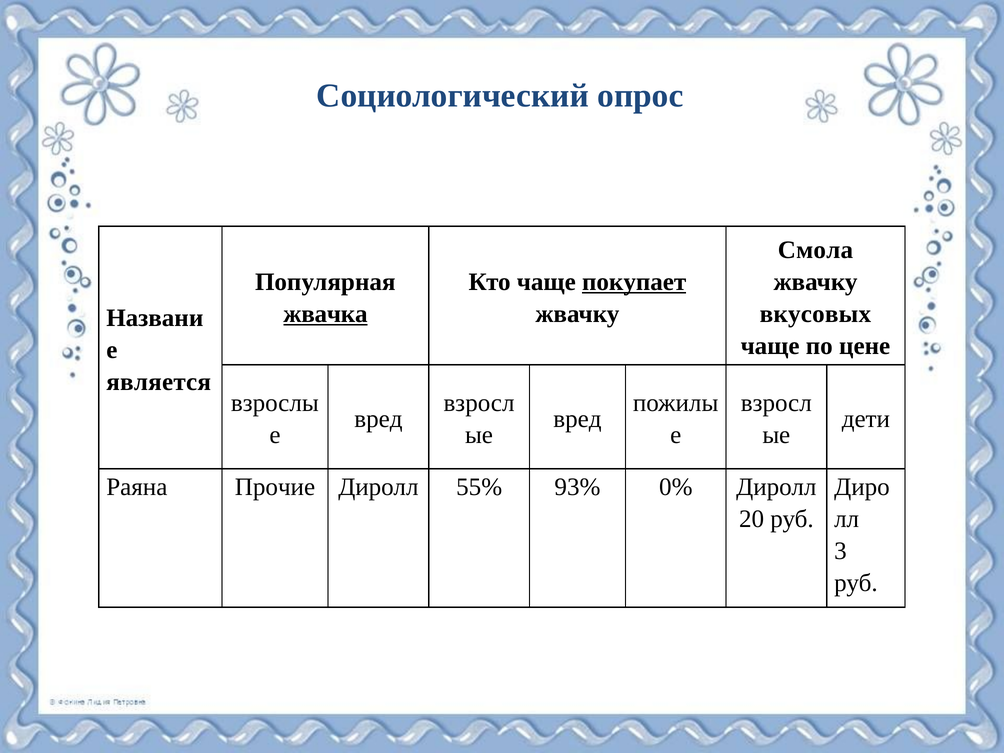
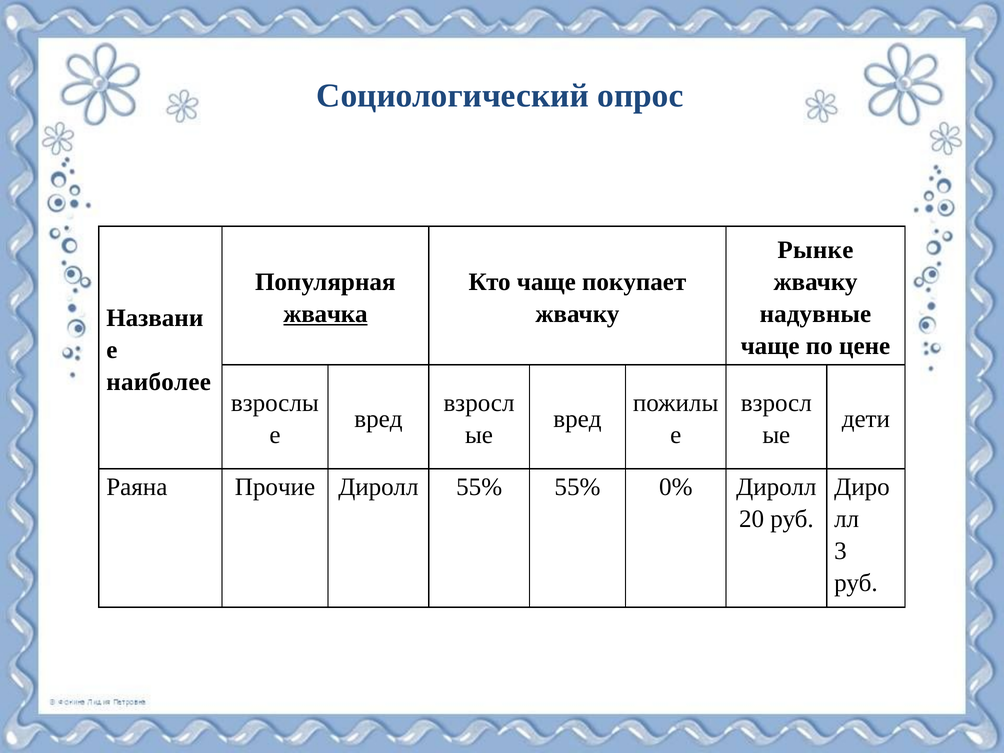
Смола: Смола -> Рынке (815, 250)
покупает underline: present -> none (634, 282)
вкусовых: вкусовых -> надувные (815, 314)
является: является -> наиболее (159, 382)
55% 93%: 93% -> 55% (577, 487)
